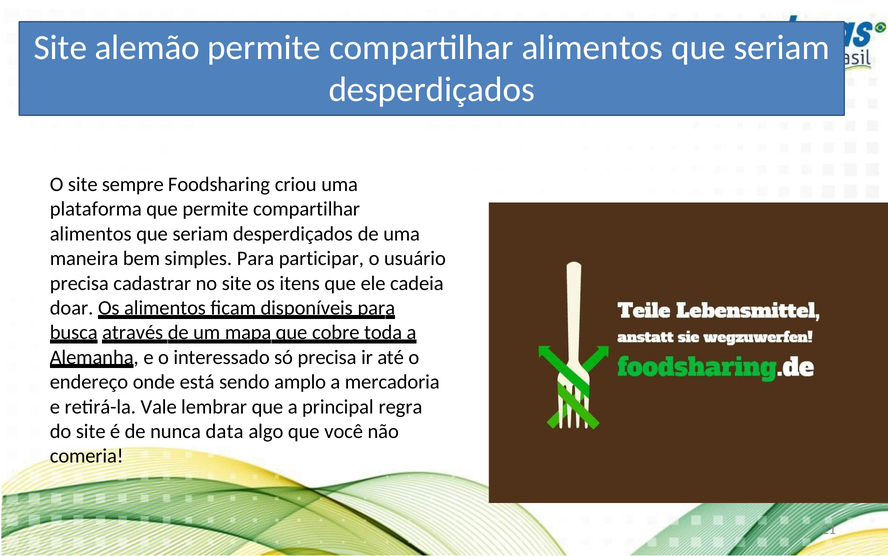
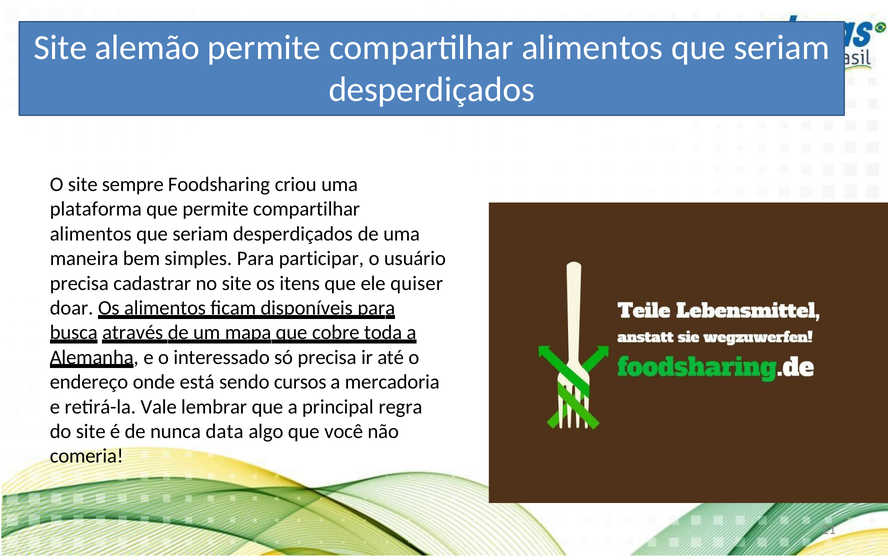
cadeia: cadeia -> quiser (417, 283)
amplo: amplo -> cursos (300, 382)
